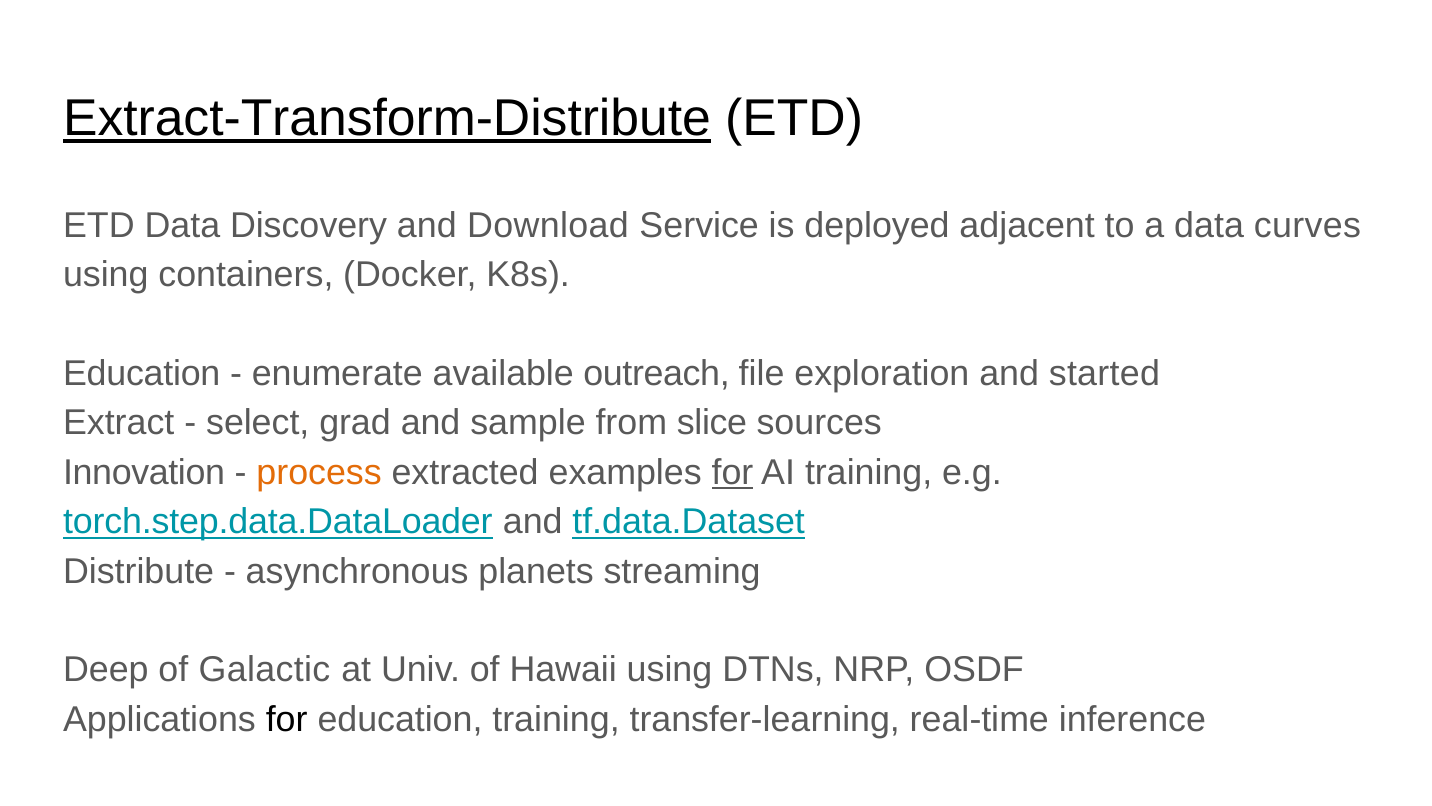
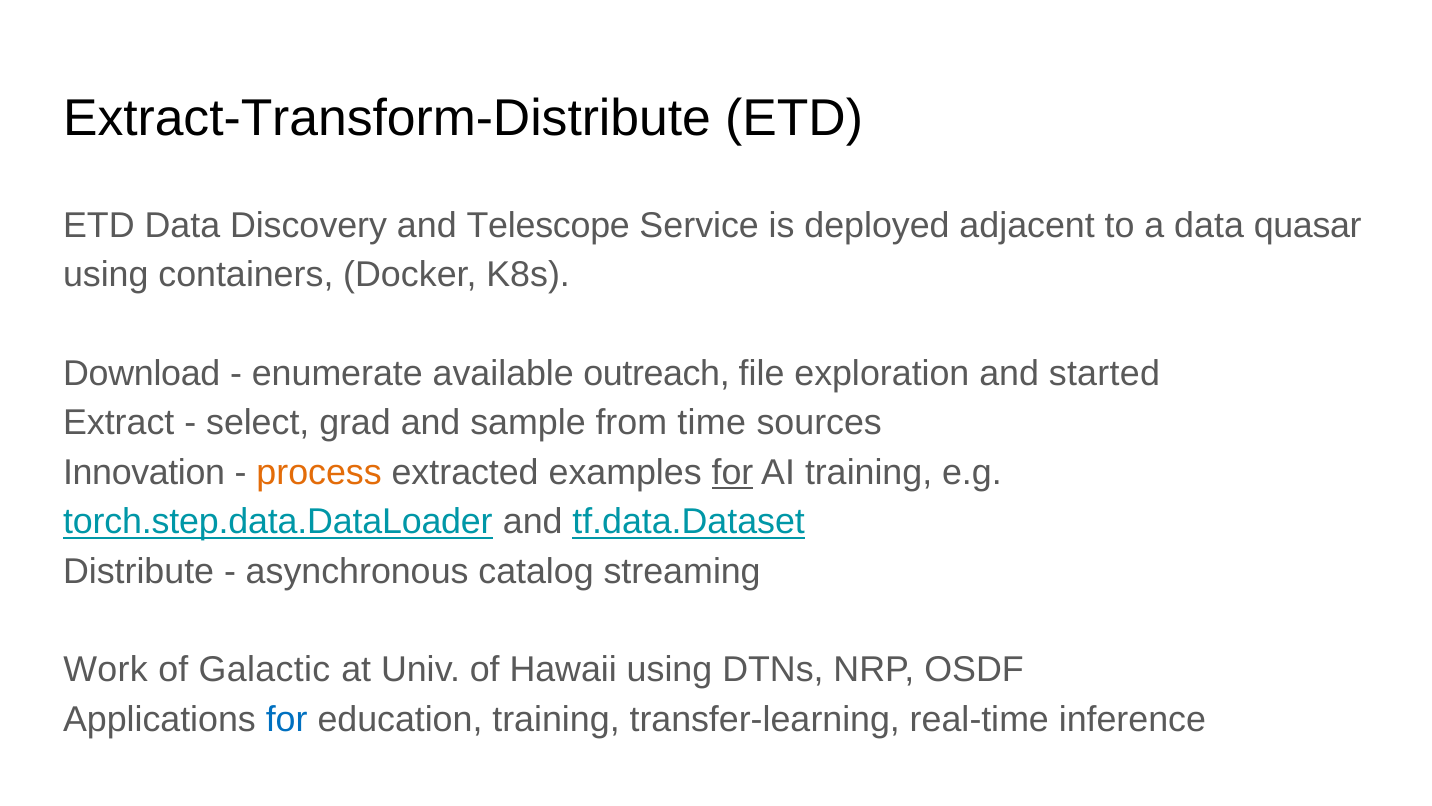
Extract-Transform-Distribute underline: present -> none (387, 119)
Download: Download -> Telescope (548, 225)
curves: curves -> quasar (1308, 225)
Education: Education -> Download (142, 373)
slice: slice -> time (712, 423)
planets: planets -> catalog (536, 571)
Deep: Deep -> Work (106, 670)
for colour: black -> blue (287, 719)
